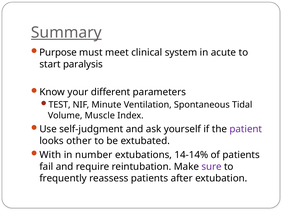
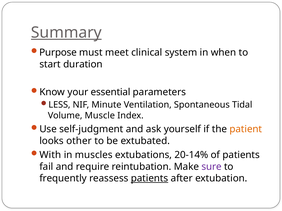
acute: acute -> when (223, 53)
paralysis: paralysis -> duration (83, 64)
different: different -> essential (111, 92)
TEST: TEST -> LESS (59, 105)
patient colour: purple -> orange (246, 129)
number: number -> muscles (94, 155)
14-14%: 14-14% -> 20-14% (191, 155)
patients underline: none -> present (150, 179)
